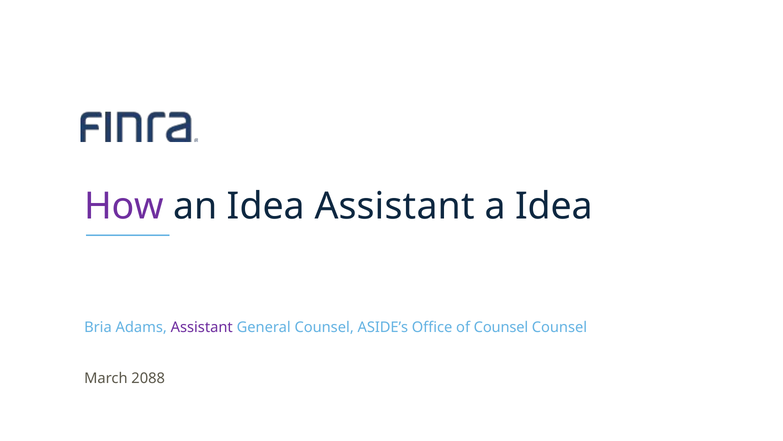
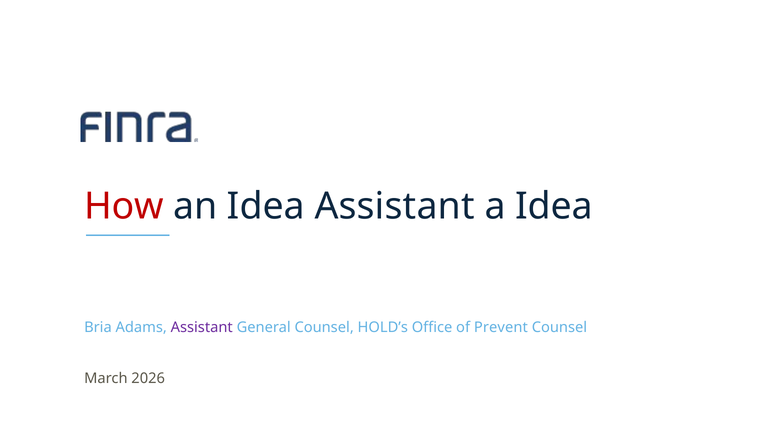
How colour: purple -> red (124, 206)
ASIDE’s: ASIDE’s -> HOLD’s (383, 327)
of Counsel: Counsel -> Prevent (501, 327)
2088: 2088 -> 2026 (148, 378)
